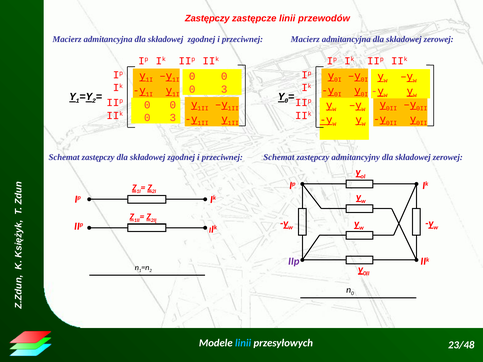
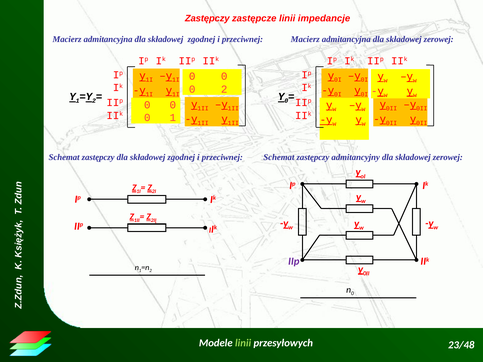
przewodów: przewodów -> impedancje (324, 18)
3: 3 -> 2 (224, 89)
3: 3 -> 1 (173, 118)
linii colour: light blue -> light green (243, 343)
